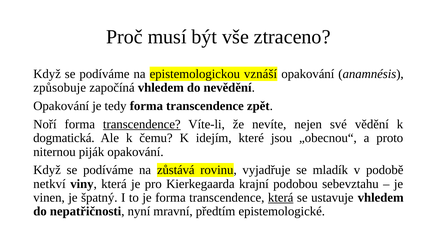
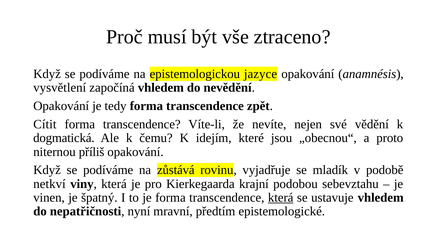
vznáší: vznáší -> jazyce (261, 74)
způsobuje: způsobuje -> vysvětlení (60, 88)
Noří: Noří -> Cítit (45, 124)
transcendence underline: present -> none (142, 124)
piják: piják -> příliš (92, 152)
